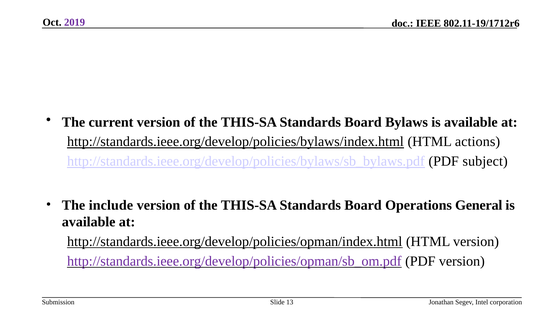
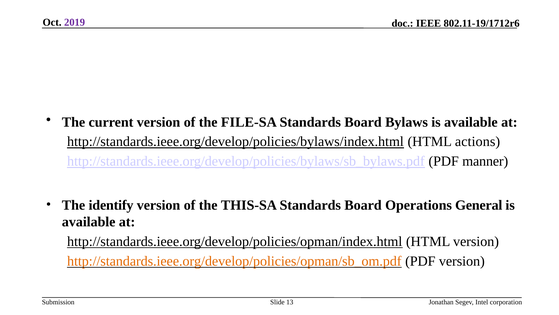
THIS-SA: THIS-SA -> FILE-SA (249, 122)
subject: subject -> manner (485, 161)
include: include -> identify (111, 205)
http://standards.ieee.org/develop/policies/opman/sb_om.pdf colour: purple -> orange (234, 261)
